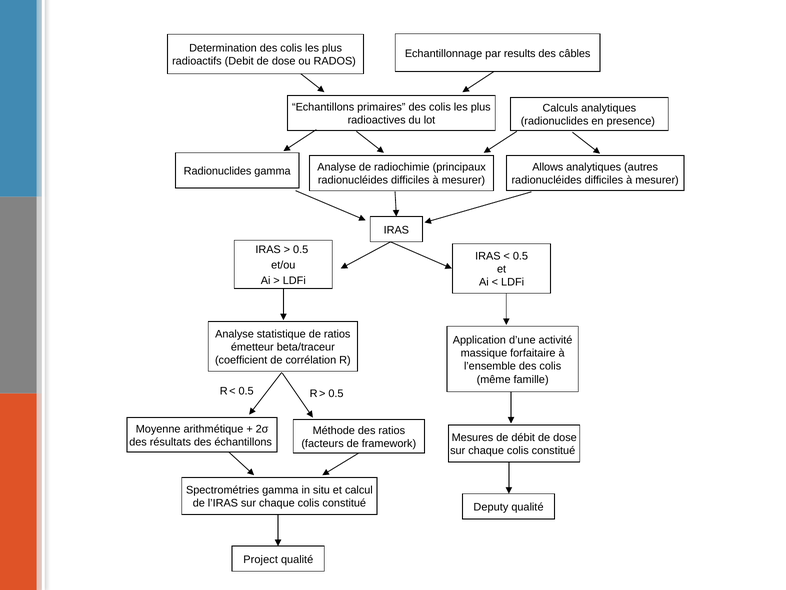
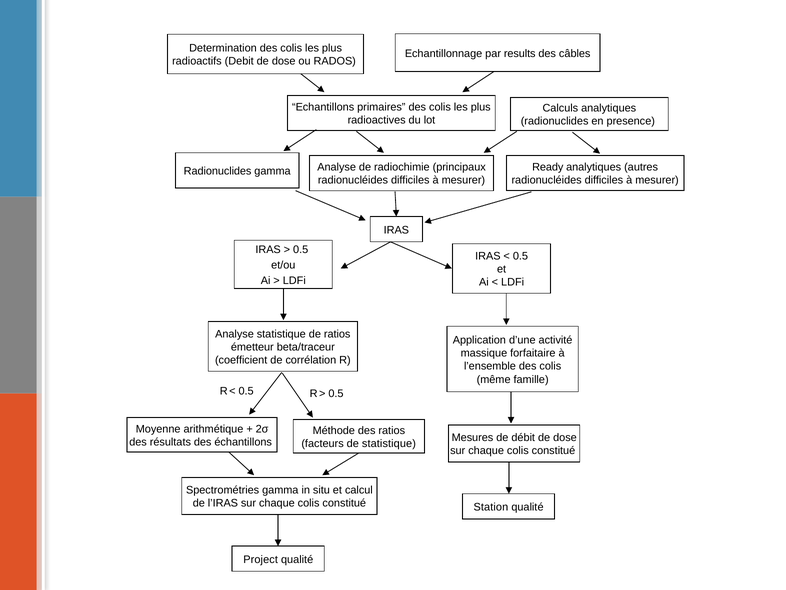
Allows: Allows -> Ready (548, 167)
de framework: framework -> statistique (389, 443)
Deputy: Deputy -> Station (491, 507)
